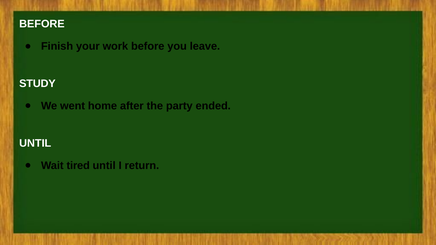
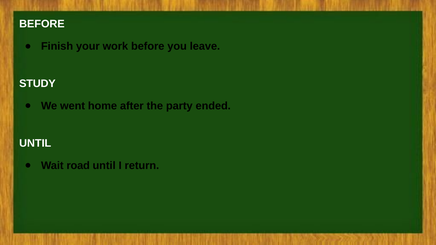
tired: tired -> road (78, 166)
